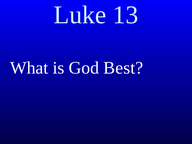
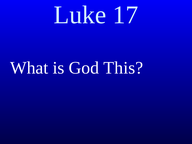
13: 13 -> 17 (125, 15)
Best: Best -> This (123, 68)
